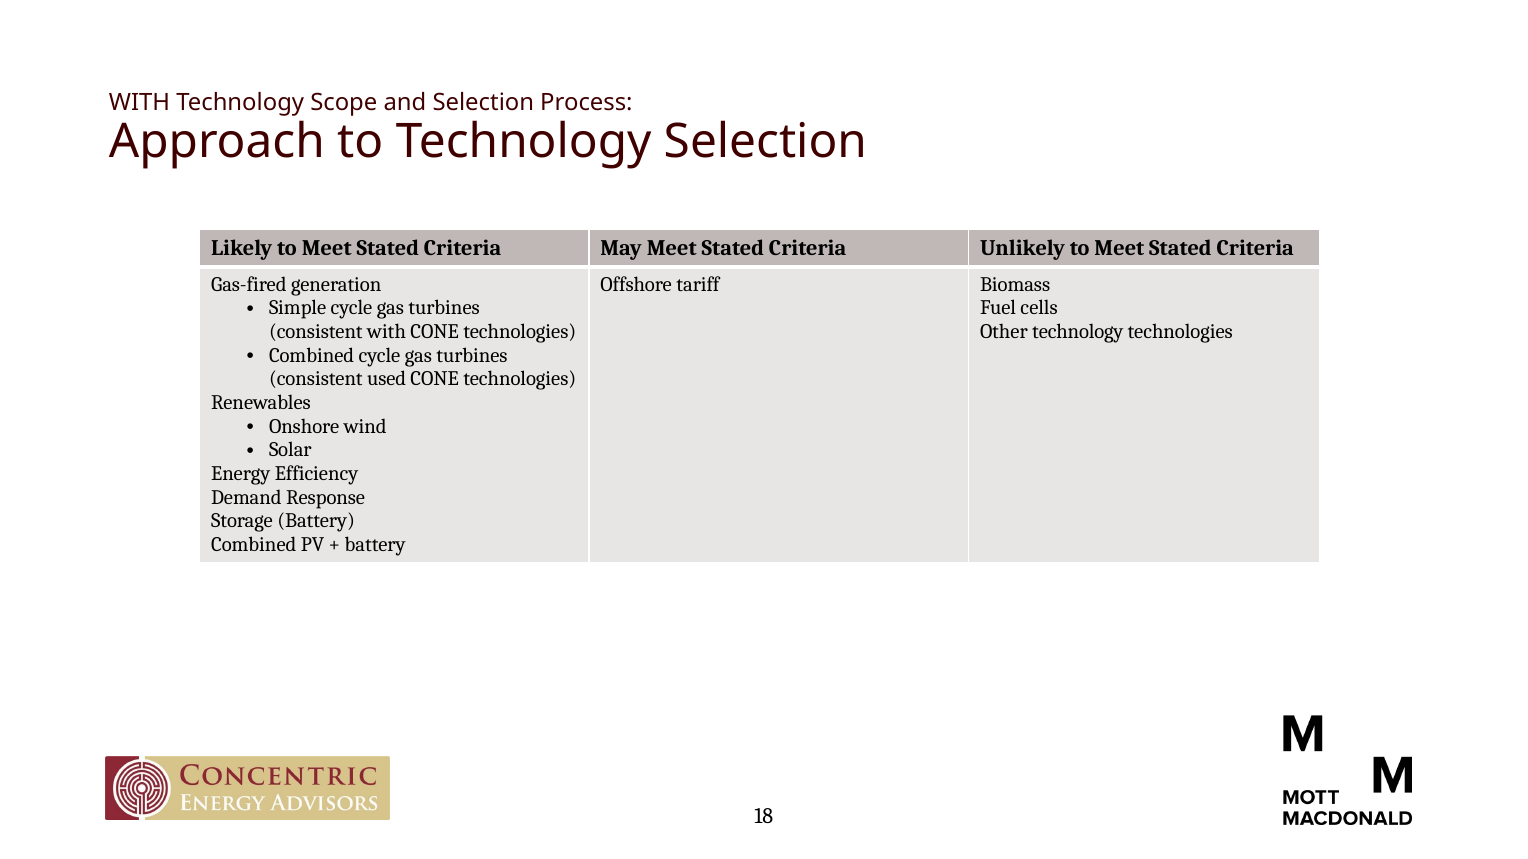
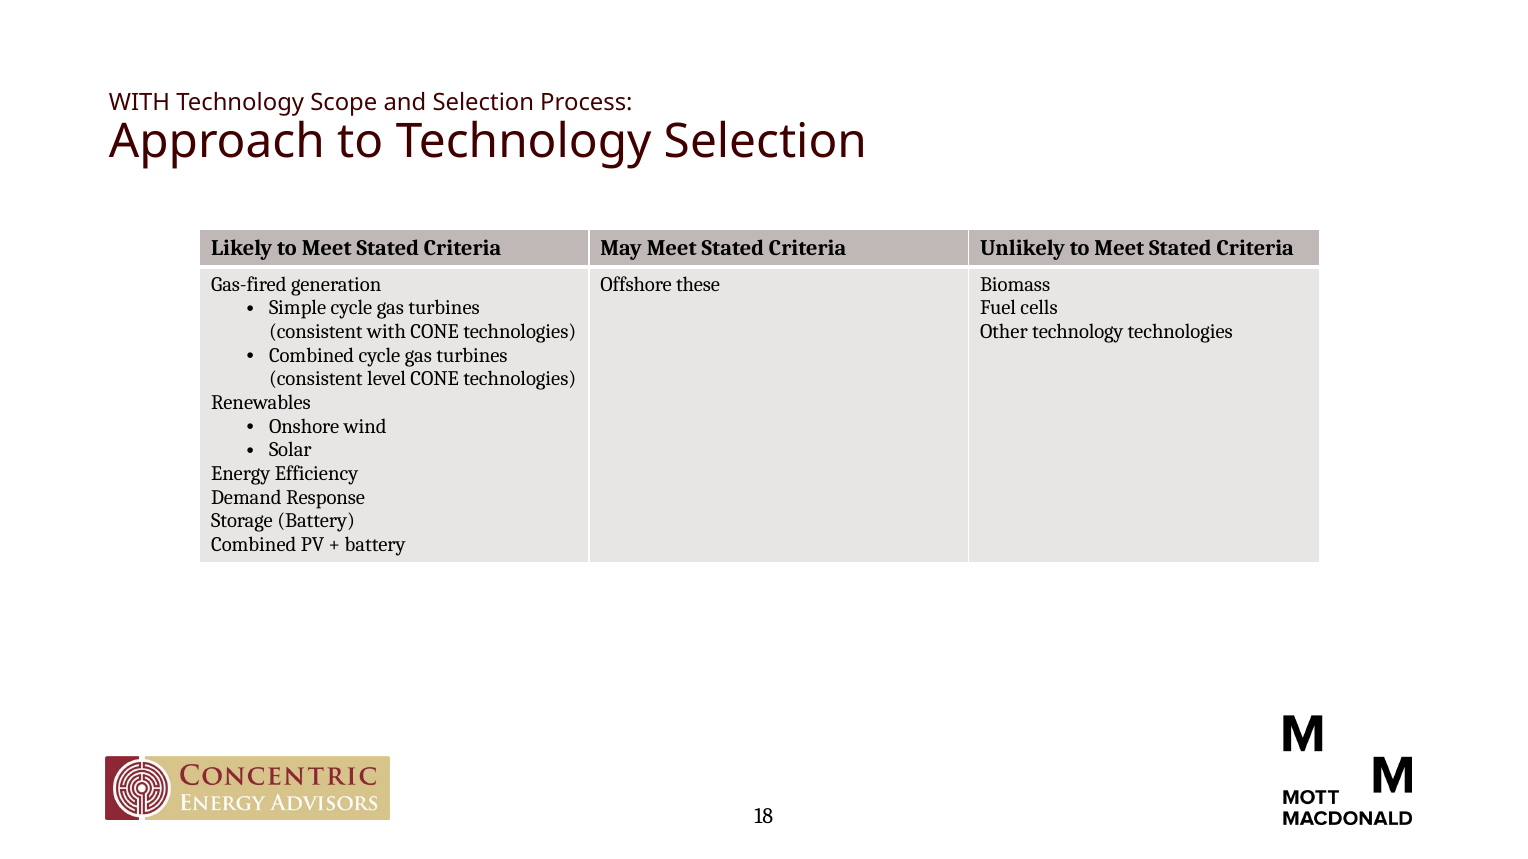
tariff: tariff -> these (698, 284)
used: used -> level (387, 379)
